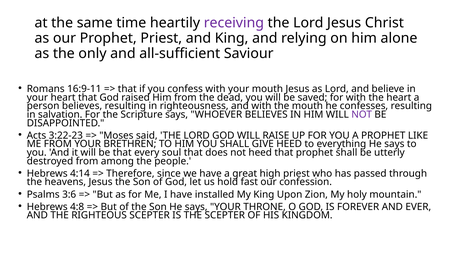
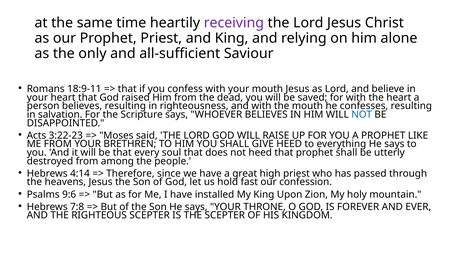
16:9-11: 16:9-11 -> 18:9-11 (84, 89)
NOT colour: purple -> blue (362, 114)
3:6: 3:6 -> 9:6 (69, 194)
4:8: 4:8 -> 7:8 (77, 207)
